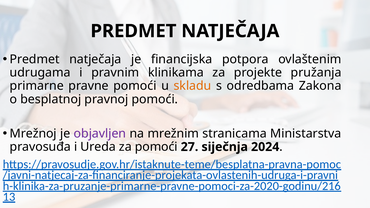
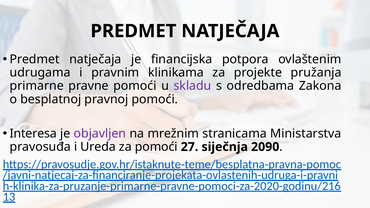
skladu colour: orange -> purple (192, 86)
Mrežnoj: Mrežnoj -> Interesa (33, 134)
2024: 2024 -> 2090 (265, 147)
